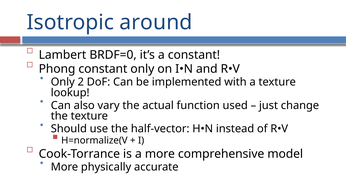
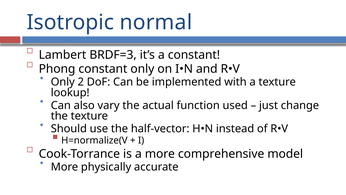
around: around -> normal (156, 22)
BRDF=0: BRDF=0 -> BRDF=3 (113, 55)
